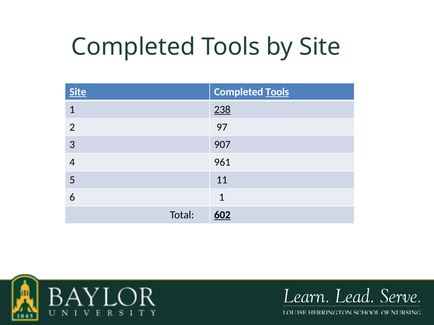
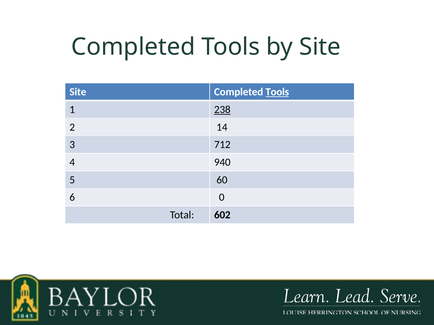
Site underline: present -> none (78, 92)
97: 97 -> 14 (222, 127)
907: 907 -> 712 (222, 145)
961: 961 -> 940 (222, 163)
11: 11 -> 60 (222, 180)
6 1: 1 -> 0 (222, 198)
602 underline: present -> none (222, 215)
